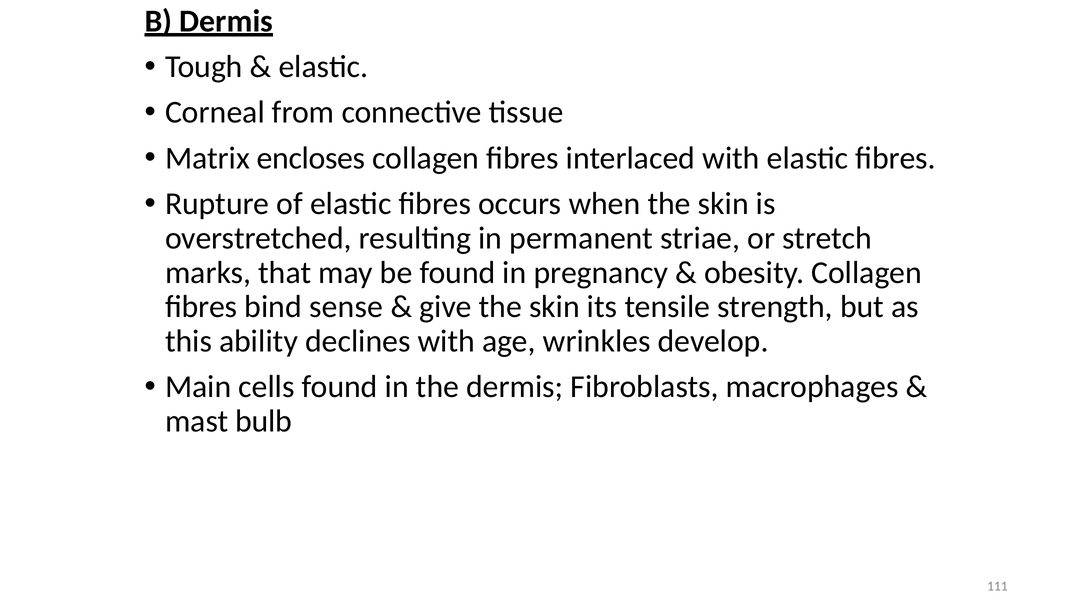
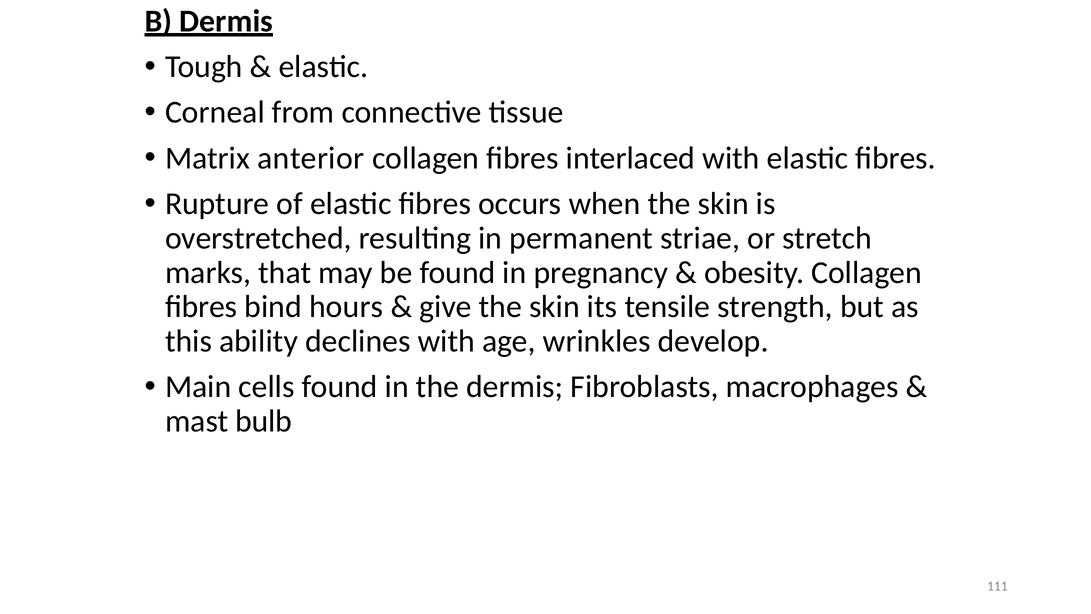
encloses: encloses -> anterior (311, 158)
sense: sense -> hours (346, 307)
